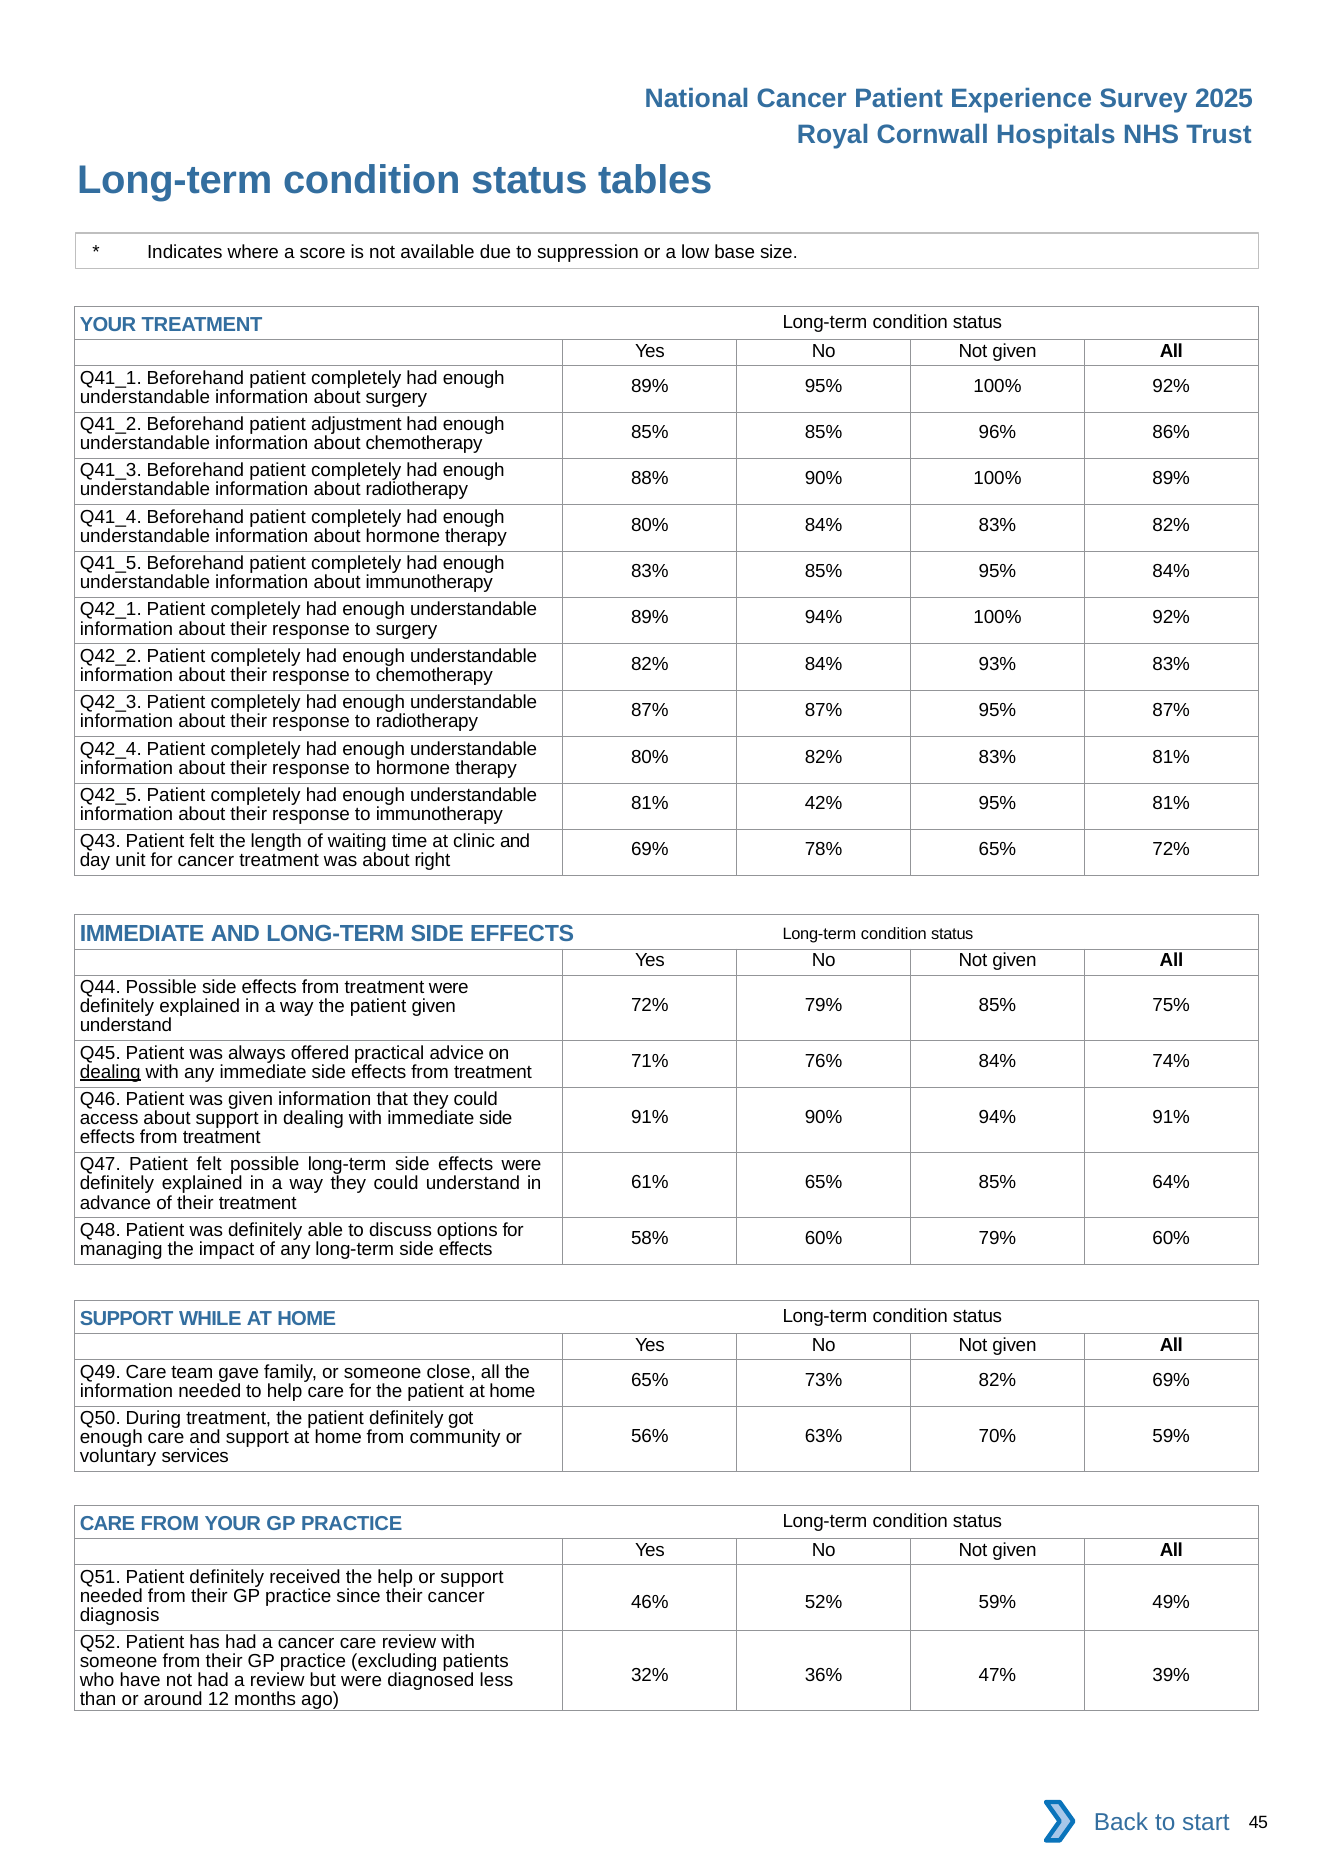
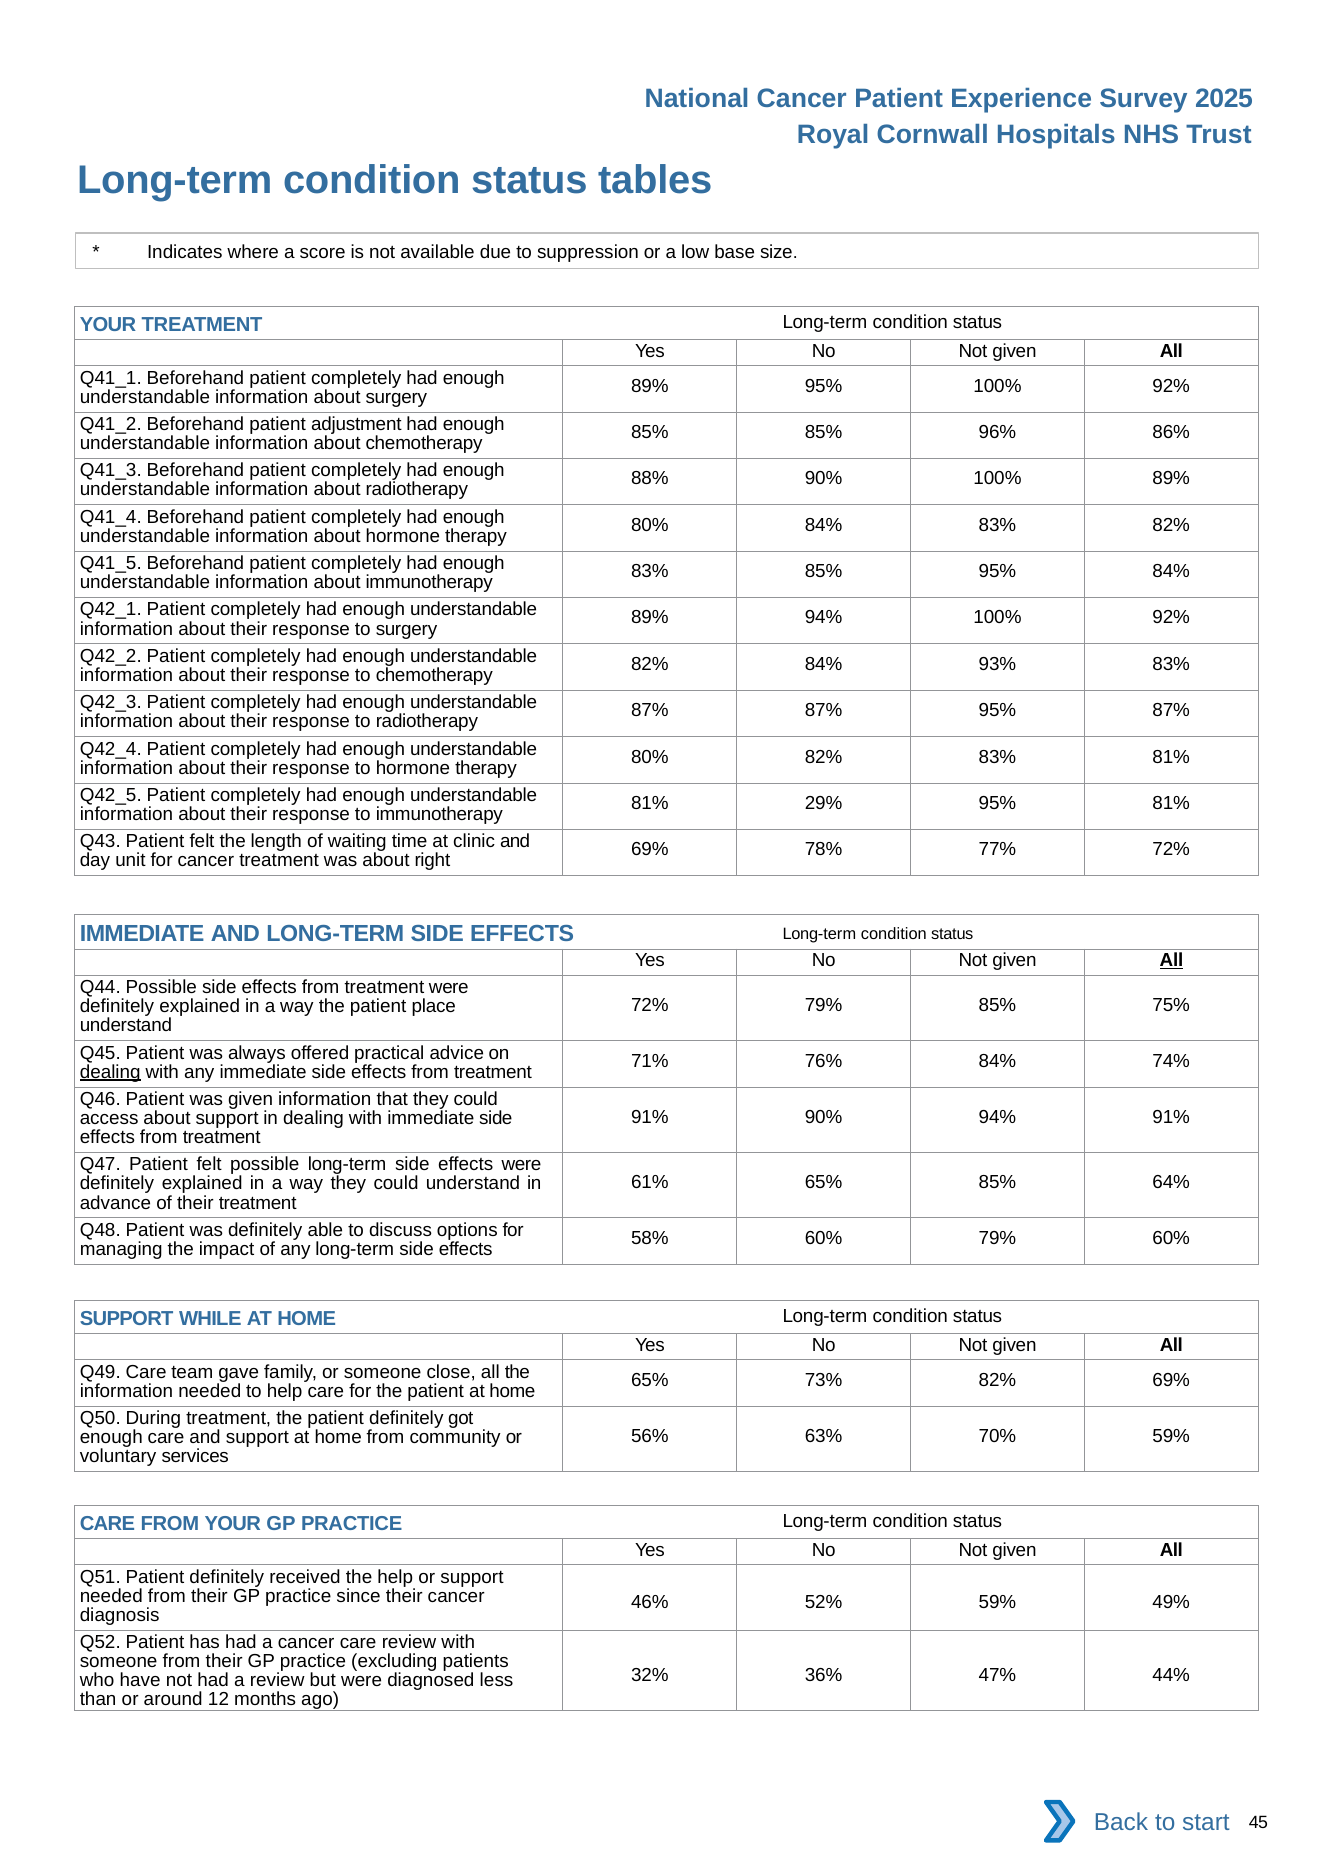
42%: 42% -> 29% (824, 803)
78% 65%: 65% -> 77% (997, 849)
All underline: none -> present (1171, 960)
patient given: given -> place (434, 1006)
39%: 39% -> 44% (1171, 1674)
